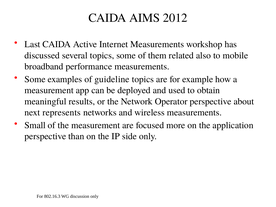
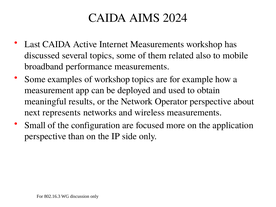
2012: 2012 -> 2024 (175, 18)
of guideline: guideline -> workshop (112, 79)
the measurement: measurement -> configuration (96, 125)
